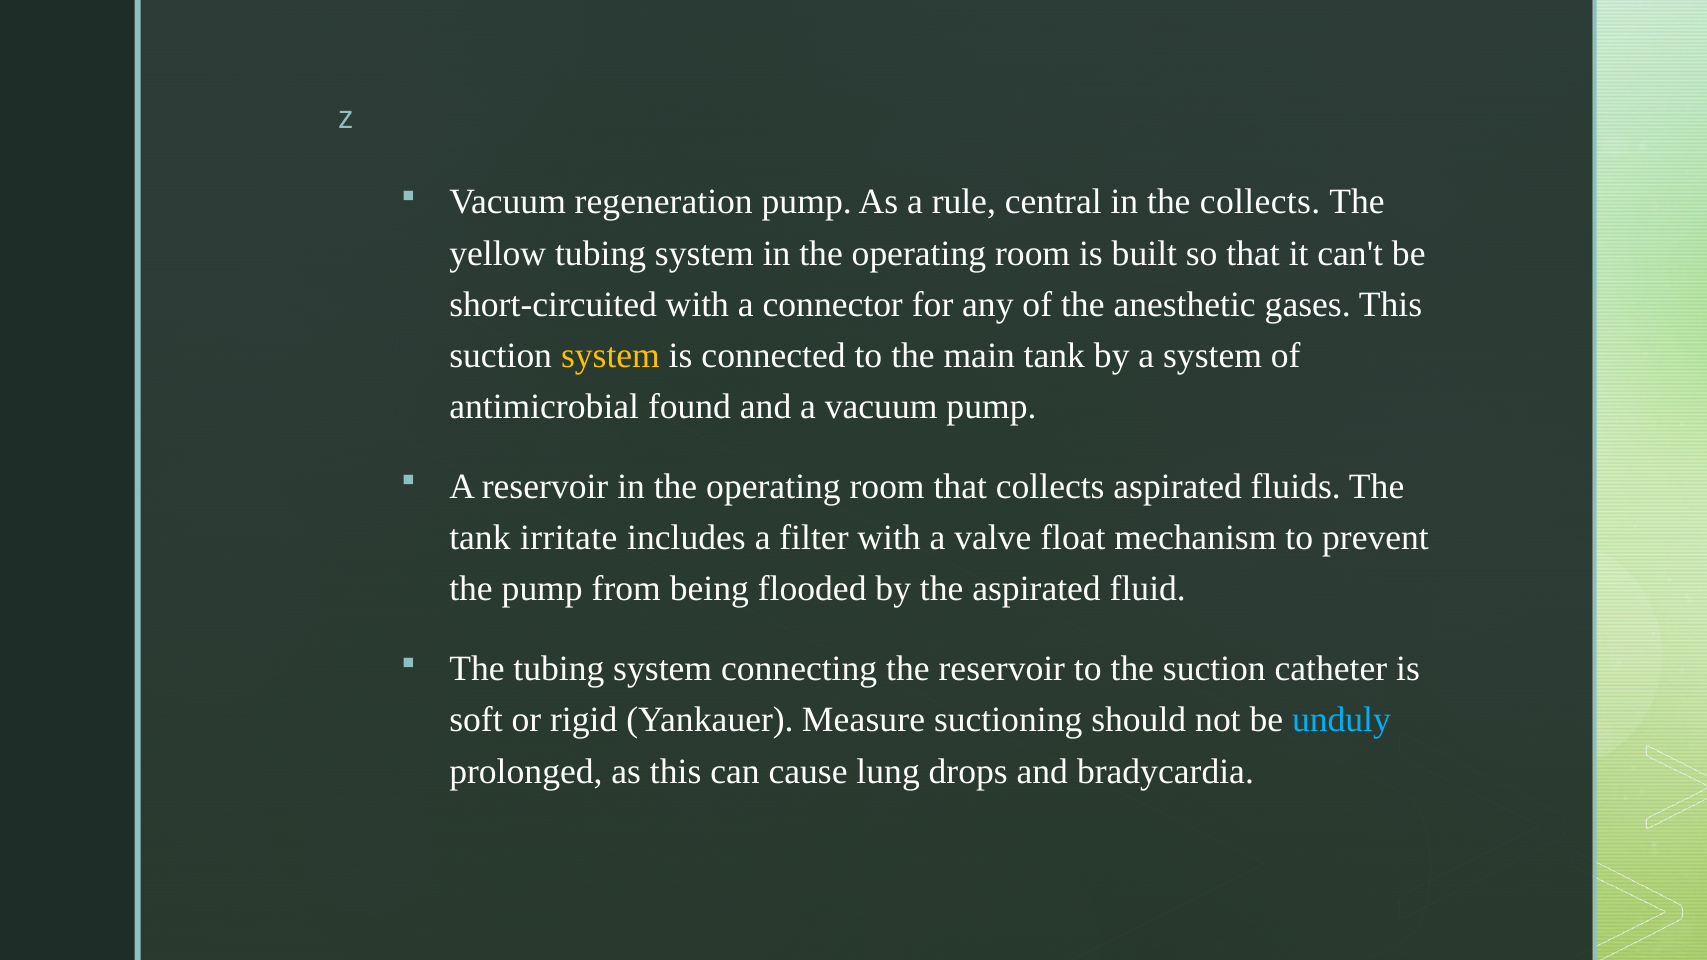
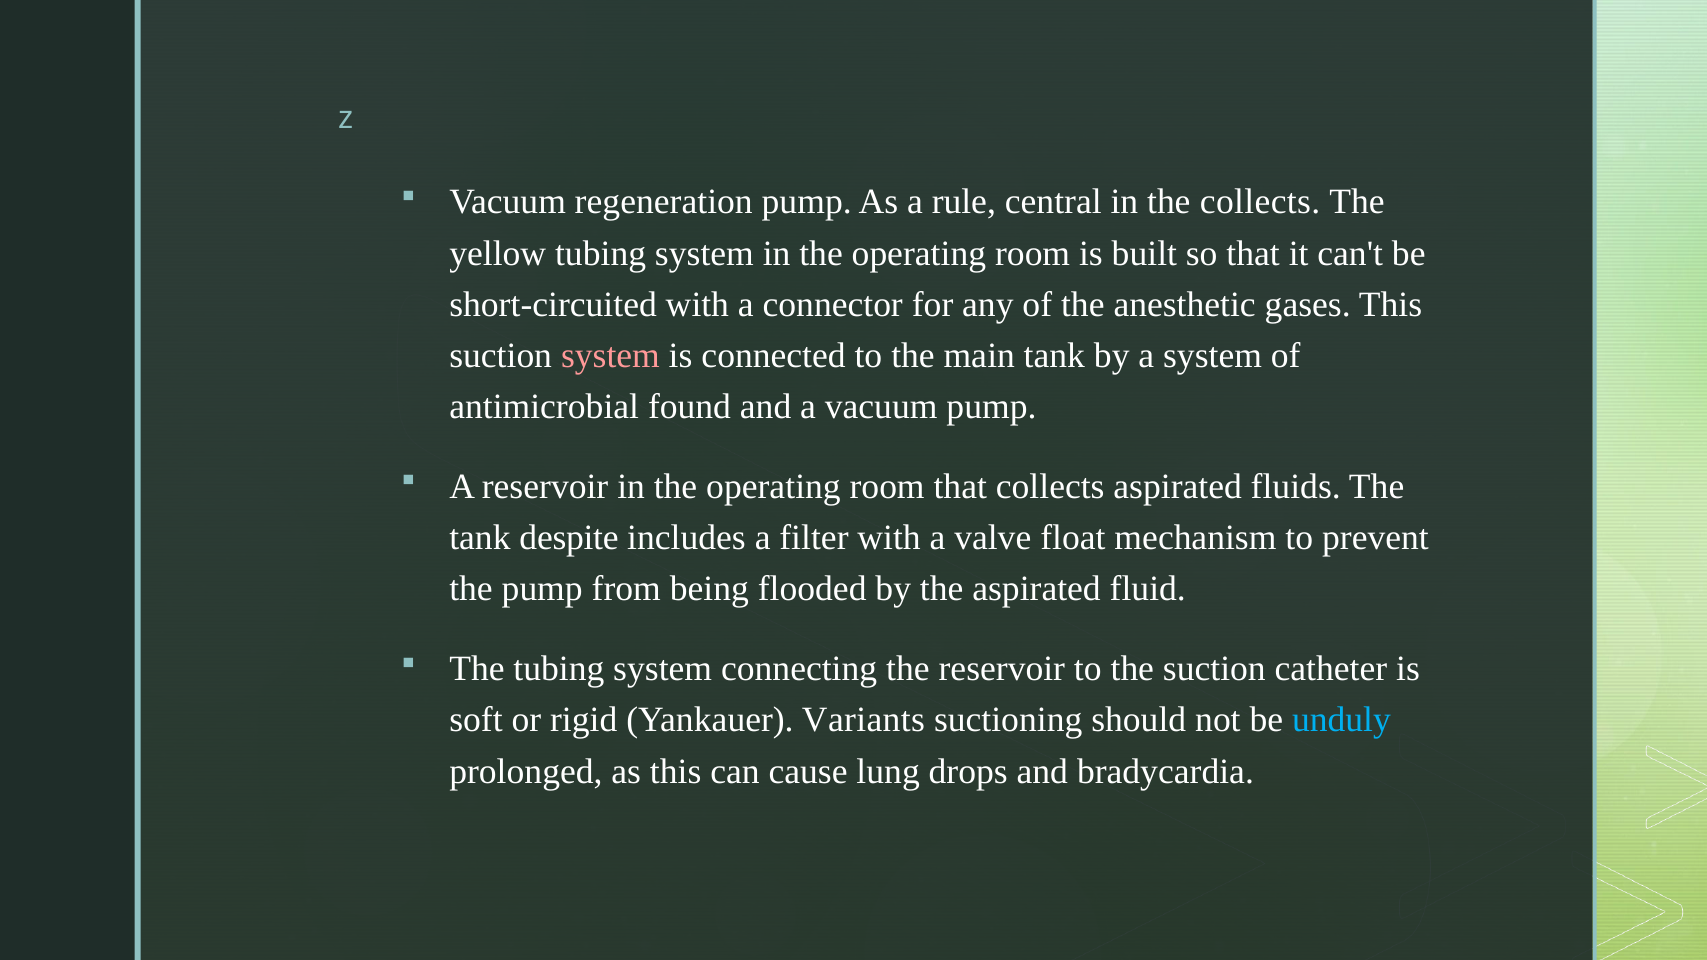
system colour: yellow -> pink (610, 356)
irritate: irritate -> despite (569, 538)
Measure: Measure -> Variants (863, 720)
